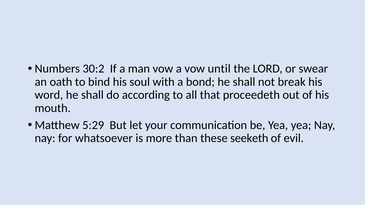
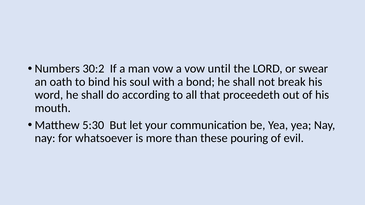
5:29: 5:29 -> 5:30 (93, 125)
seeketh: seeketh -> pouring (249, 138)
